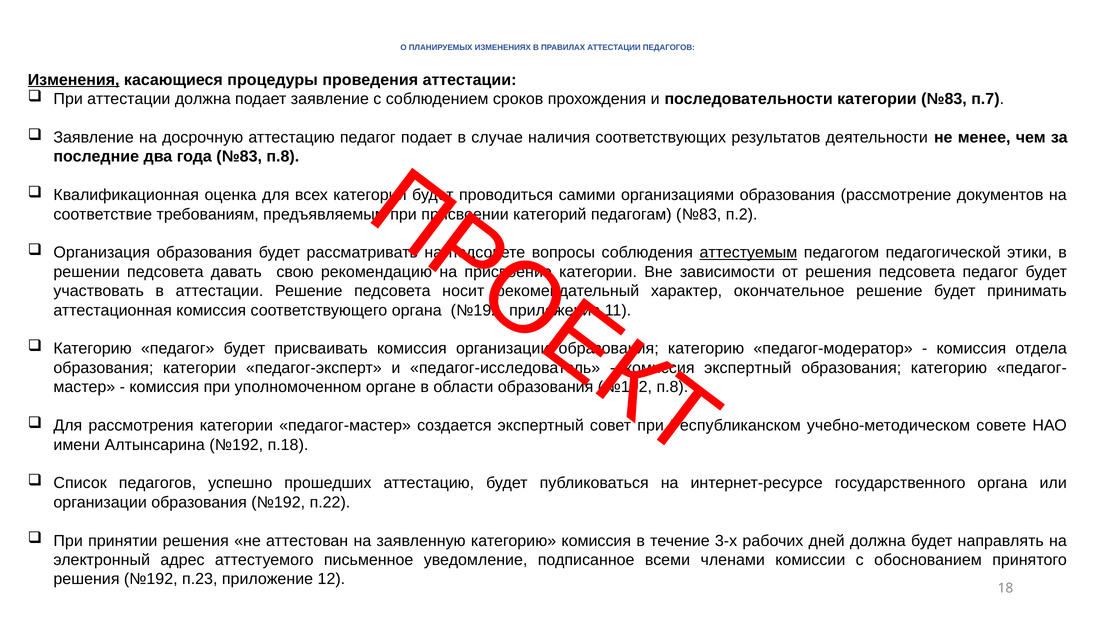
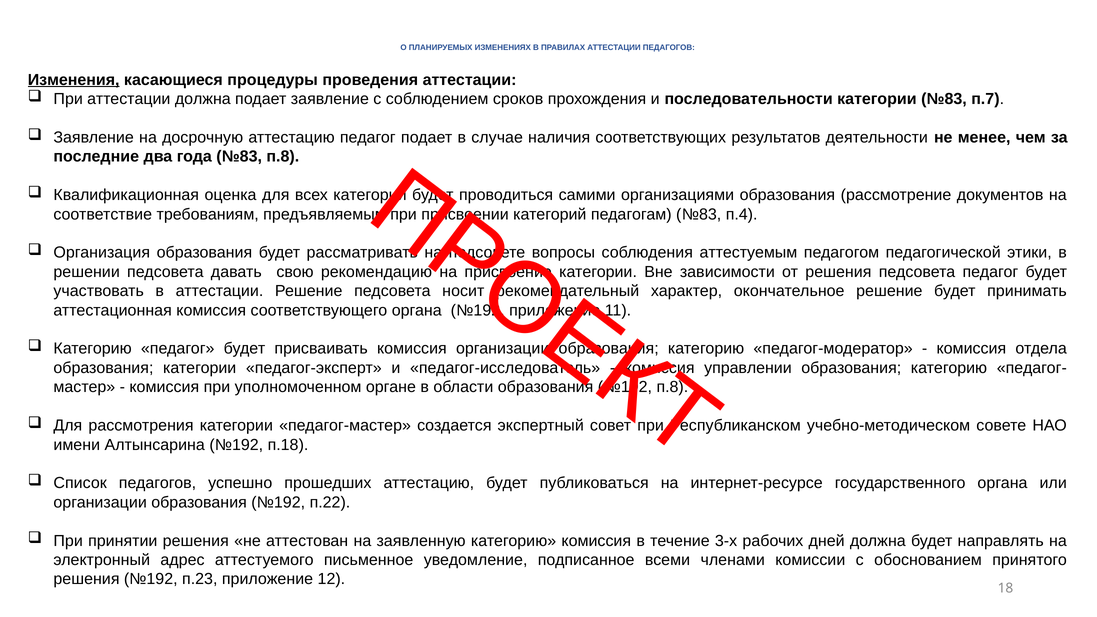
п.2: п.2 -> п.4 (742, 214)
аттестуемым underline: present -> none (748, 253)
экспертный: экспертный -> управлении (748, 368)
